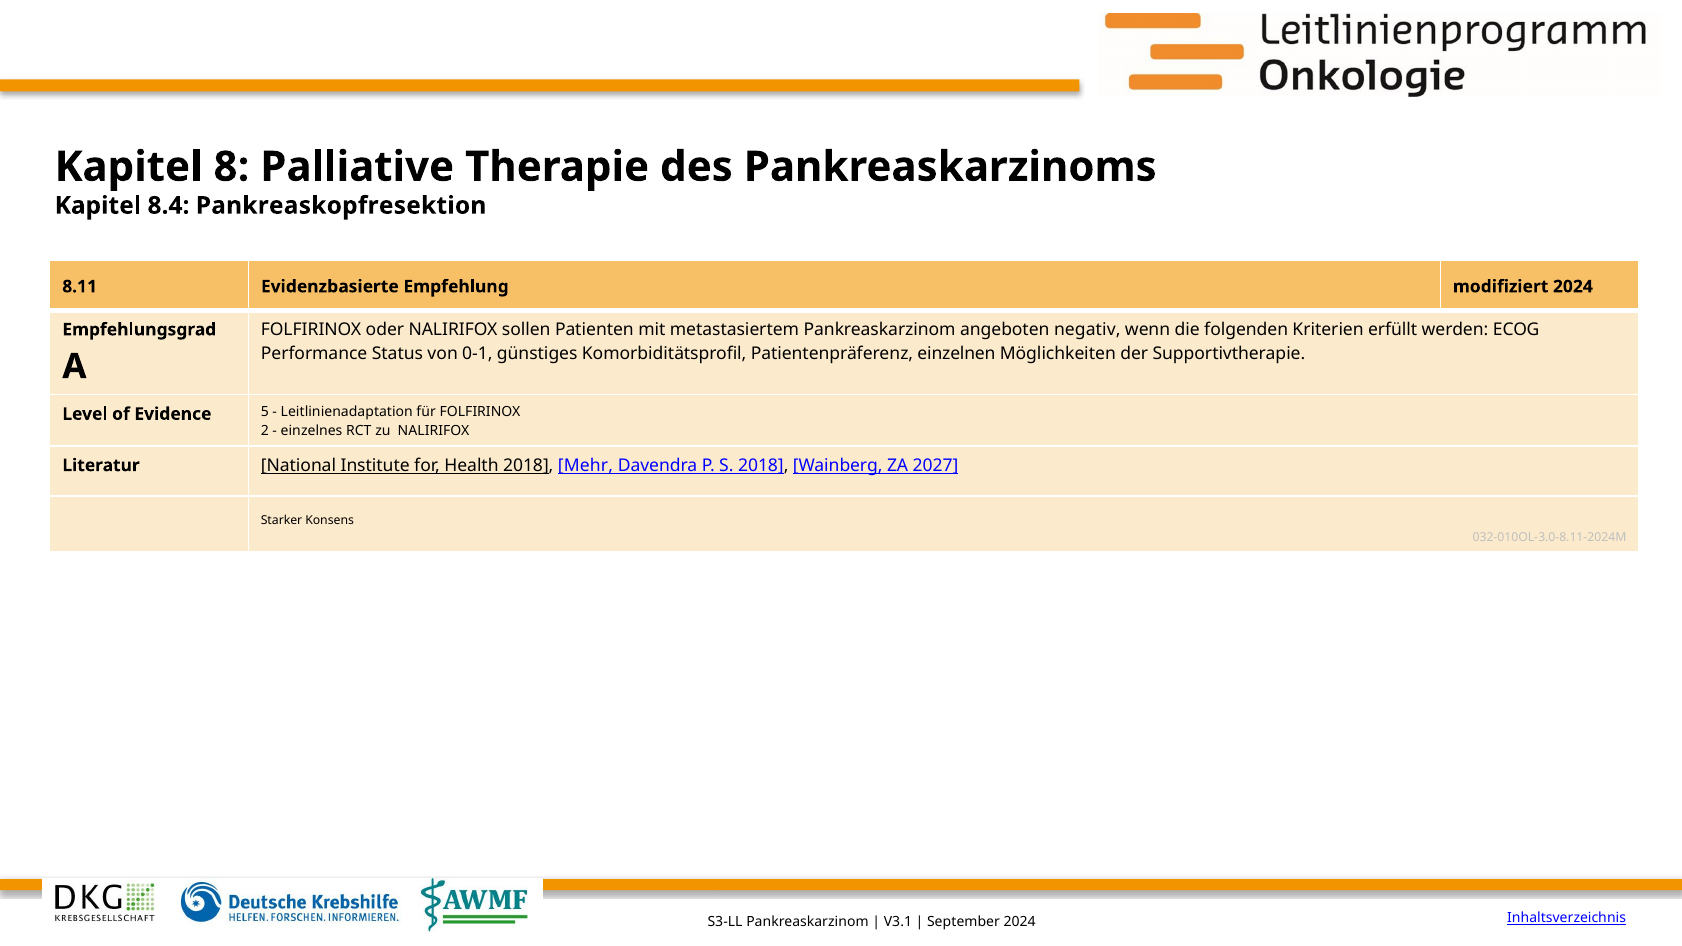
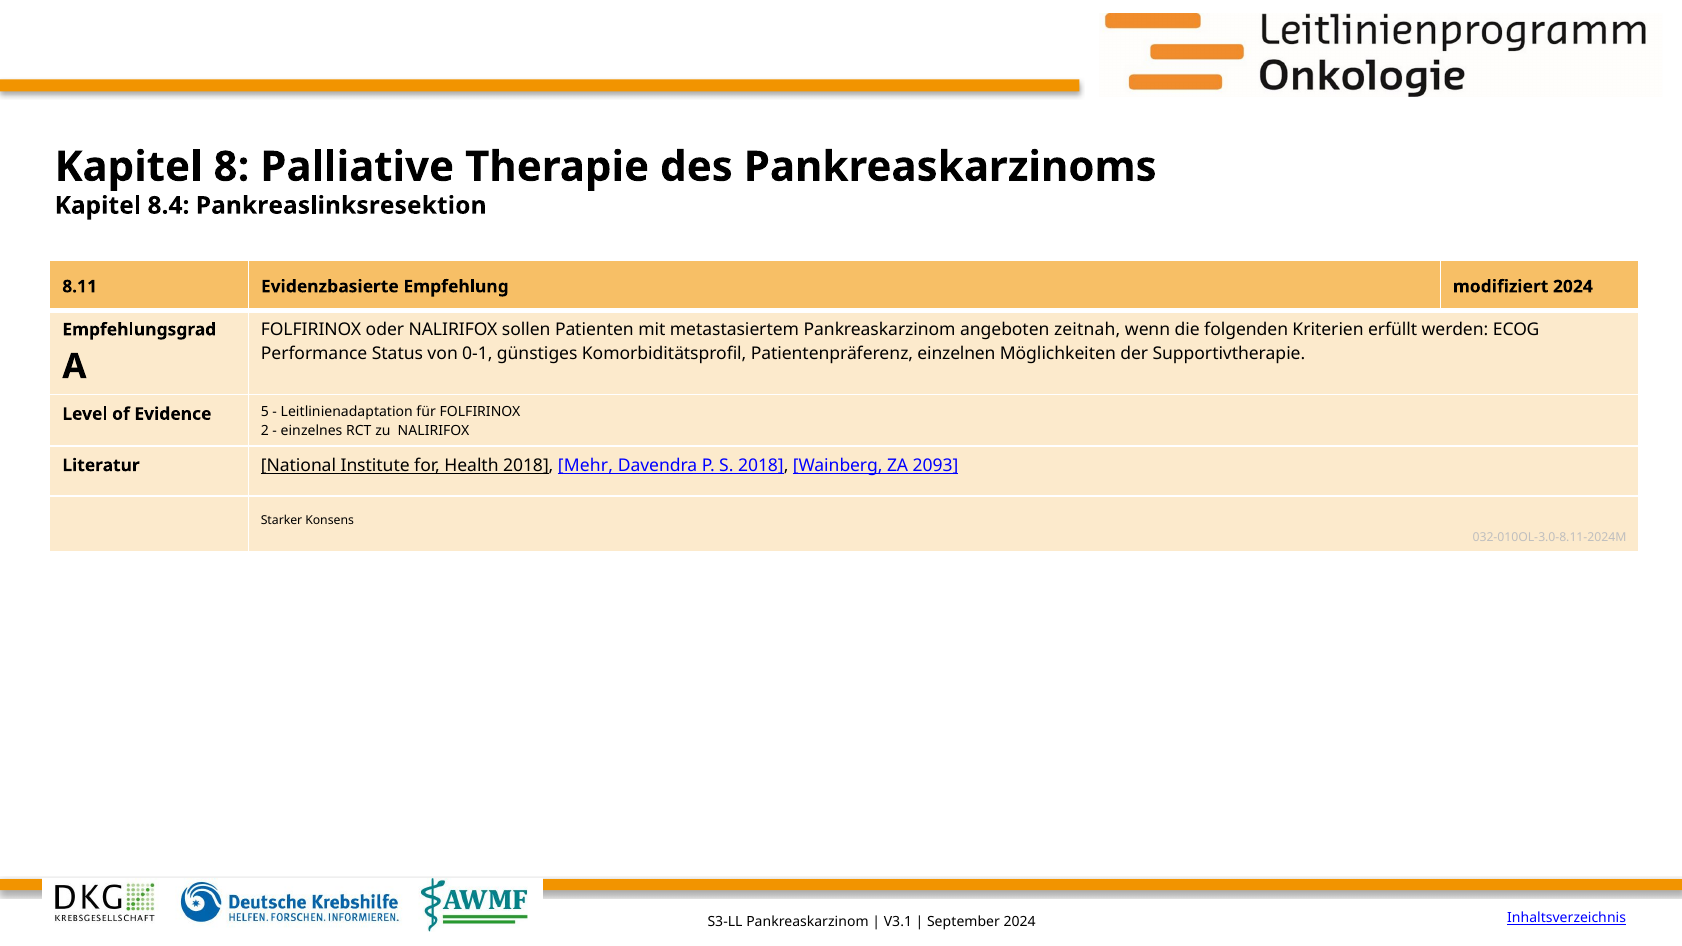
Pankreaskopfresektion: Pankreaskopfresektion -> Pankreaslinksresektion (341, 206)
negativ: negativ -> zeitnah (1087, 330)
2027: 2027 -> 2093 (936, 465)
